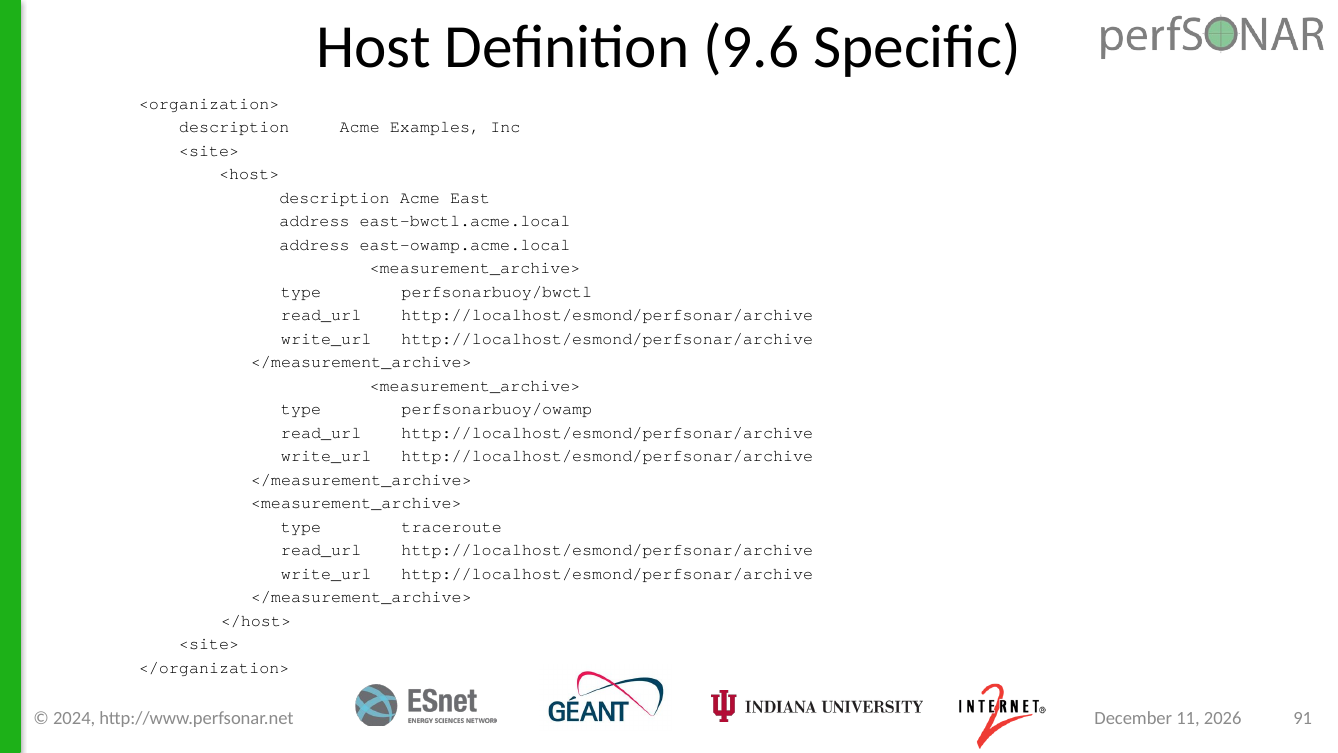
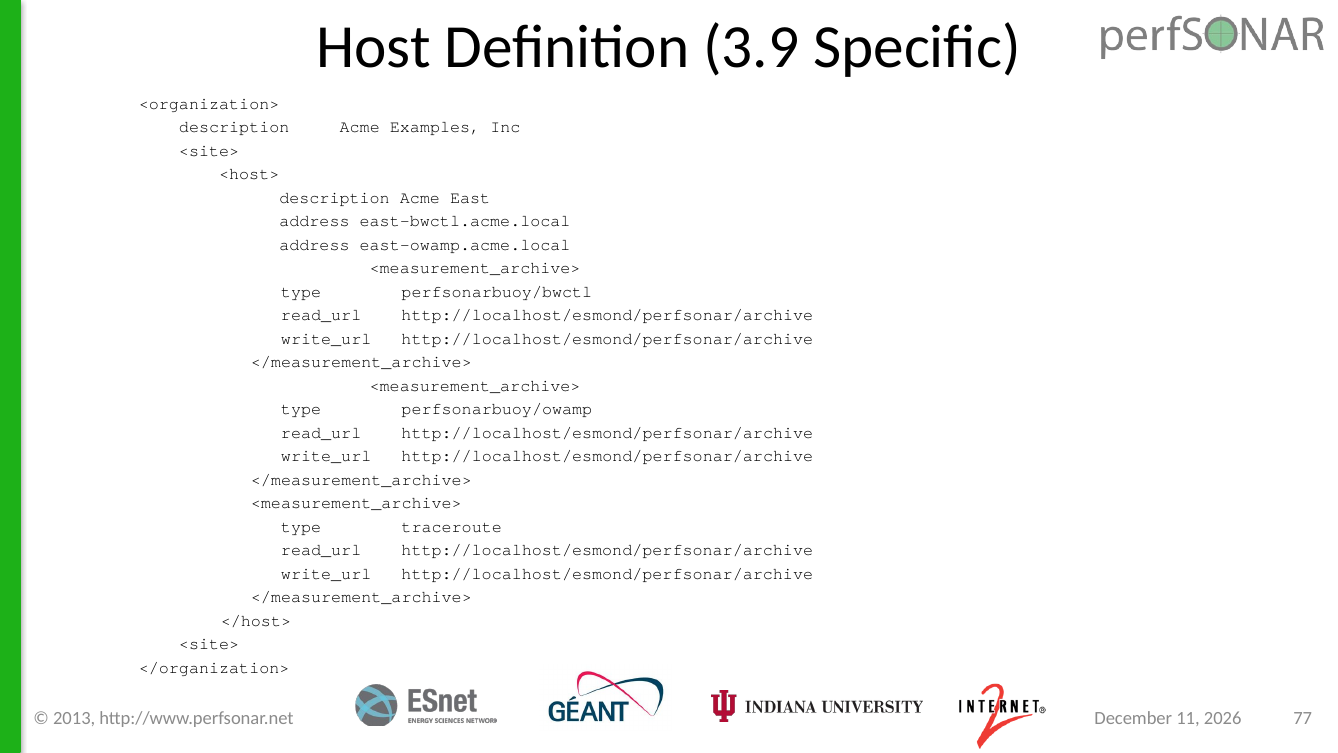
9.6: 9.6 -> 3.9 (751, 48)
2024: 2024 -> 2013 (74, 718)
91: 91 -> 77 (1303, 718)
